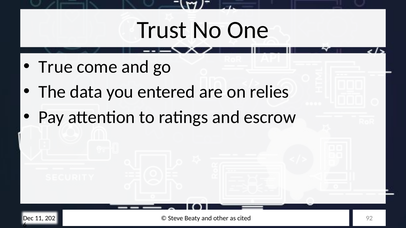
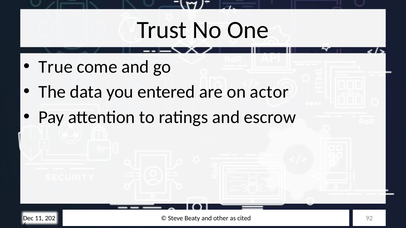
relies: relies -> actor (269, 92)
